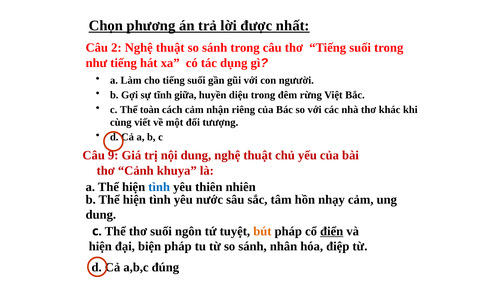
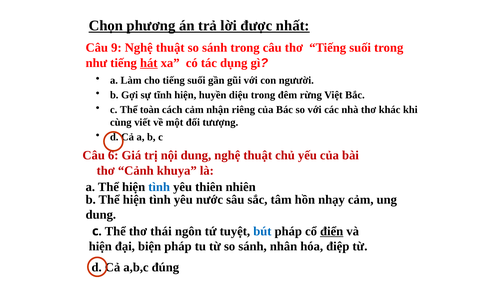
2: 2 -> 9 (116, 48)
hát underline: none -> present (149, 63)
tĩnh giữa: giữa -> hiện (185, 95)
9: 9 -> 6 (113, 155)
thơ suối: suối -> thái (161, 231)
bút colour: orange -> blue (262, 231)
